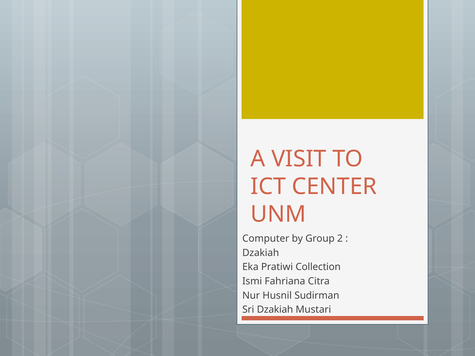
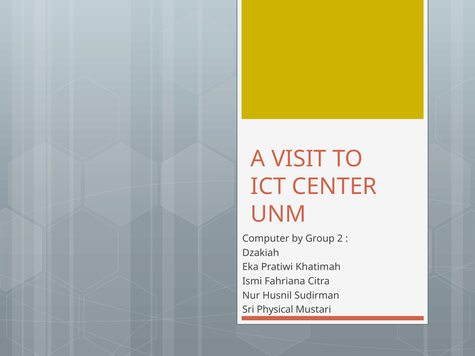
Collection: Collection -> Khatimah (318, 267)
Sri Dzakiah: Dzakiah -> Physical (275, 310)
